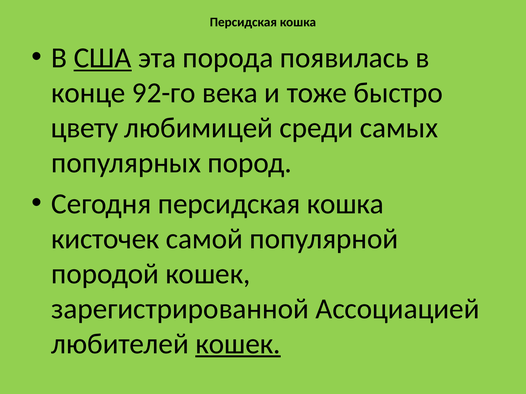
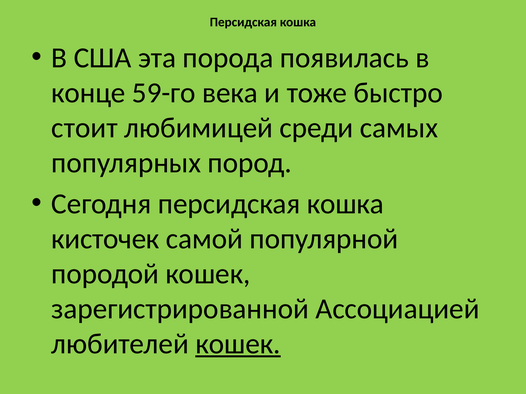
США underline: present -> none (103, 58)
92-го: 92-го -> 59-го (164, 93)
цвету: цвету -> стоит (84, 128)
